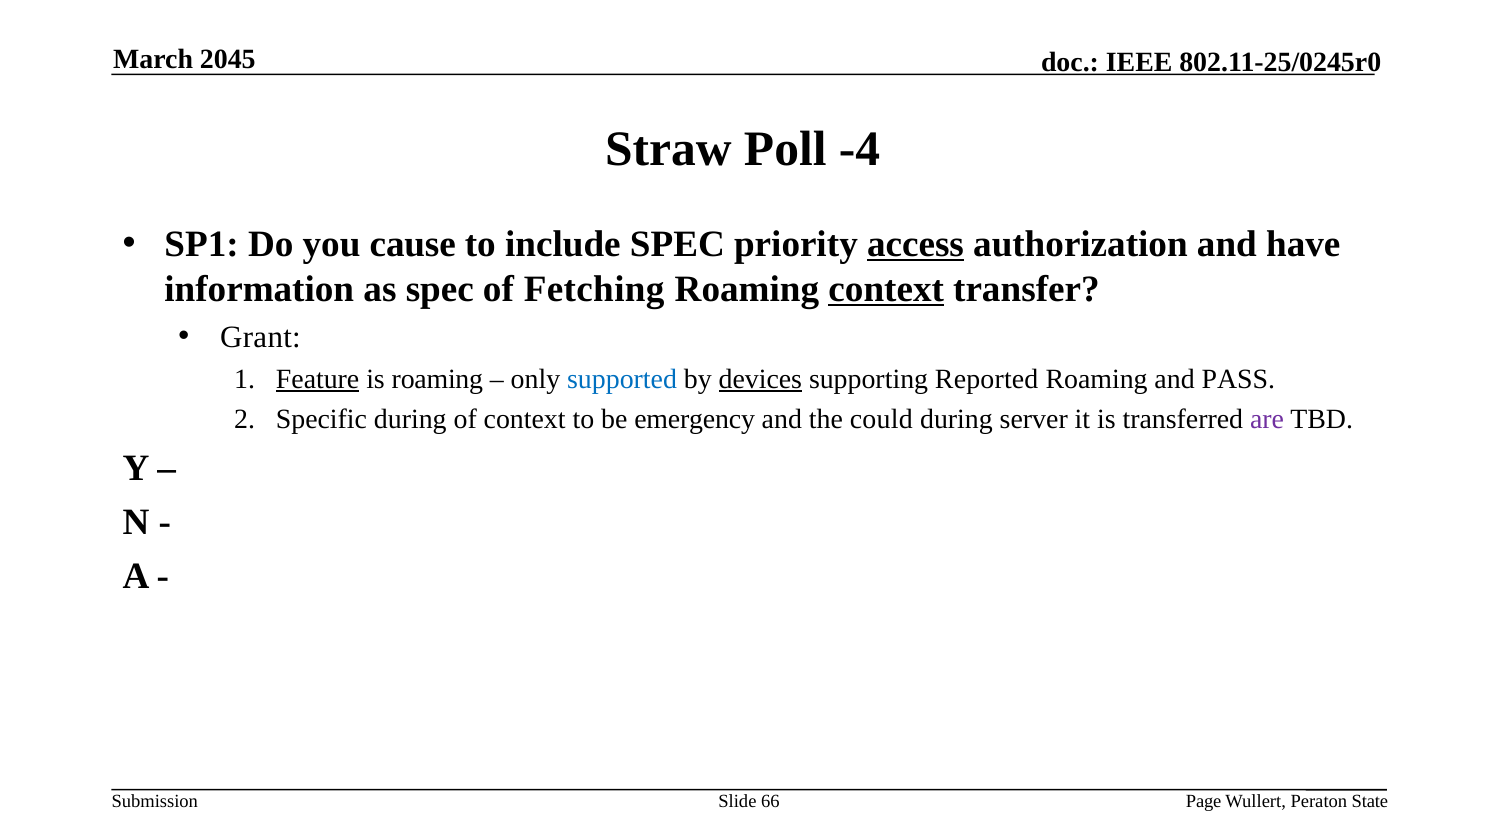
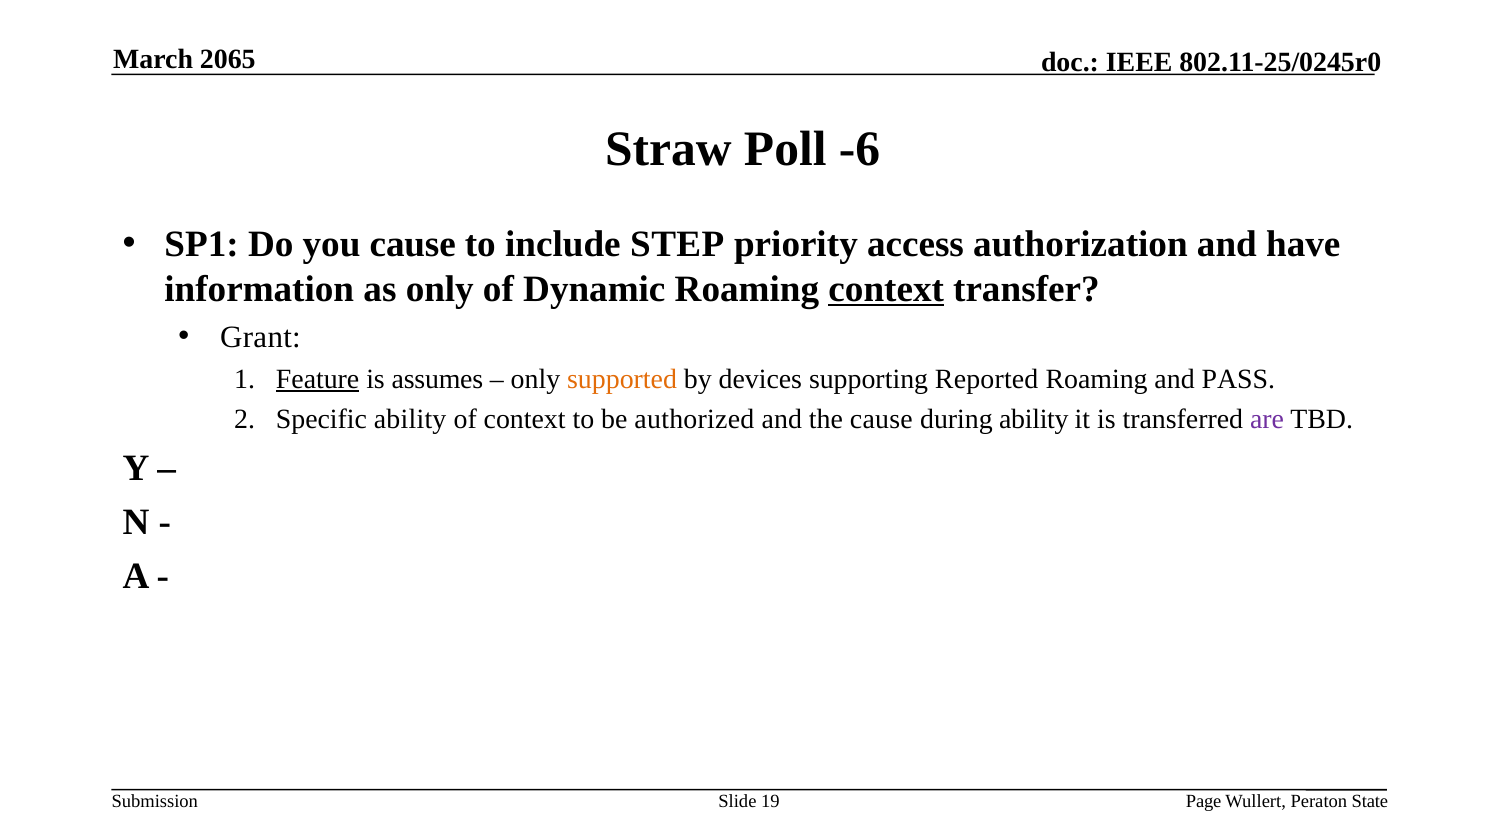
2045: 2045 -> 2065 (228, 59)
-4: -4 -> -6 (860, 149)
include SPEC: SPEC -> STEP (677, 244)
access underline: present -> none (916, 244)
as spec: spec -> only (440, 289)
Fetching: Fetching -> Dynamic (594, 289)
is roaming: roaming -> assumes (437, 379)
supported colour: blue -> orange (622, 379)
devices underline: present -> none (760, 379)
Specific during: during -> ability (410, 419)
emergency: emergency -> authorized (694, 419)
the could: could -> cause (881, 419)
during server: server -> ability (1034, 419)
66: 66 -> 19 (770, 802)
